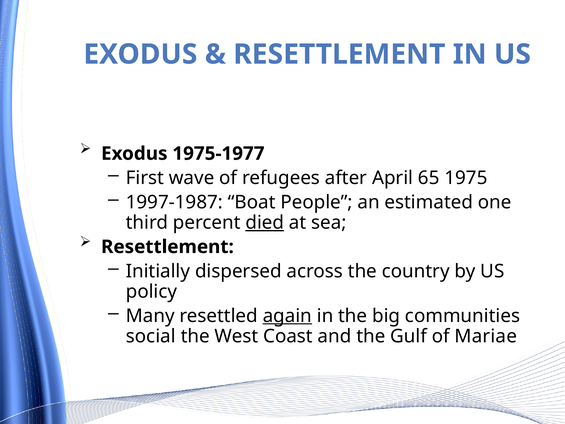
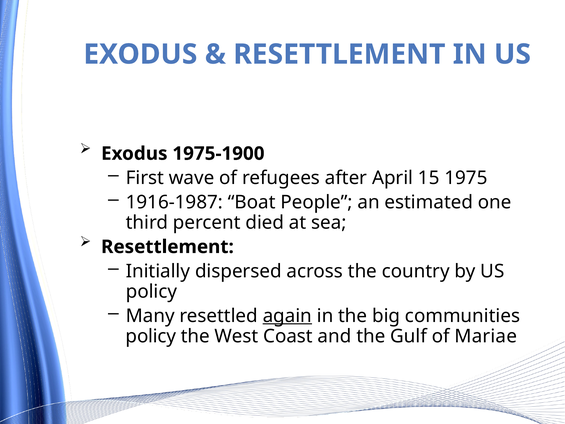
1975-1977: 1975-1977 -> 1975-1900 (218, 153)
65: 65 -> 15 (429, 178)
1997-1987: 1997-1987 -> 1916-1987 (174, 202)
died underline: present -> none (265, 222)
social: social -> policy (151, 336)
